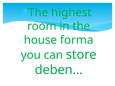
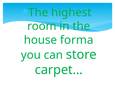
deben…: deben… -> carpet… (59, 70)
